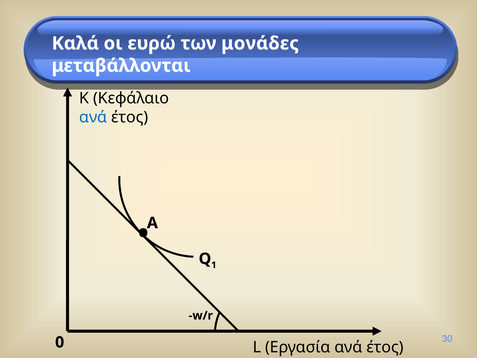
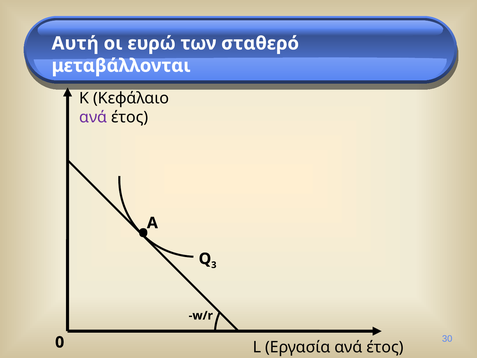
Καλά: Καλά -> Αυτή (75, 43)
μονάδες: μονάδες -> σταθερό (260, 43)
ανά colour: blue -> purple (93, 117)
1: 1 -> 3 (214, 265)
